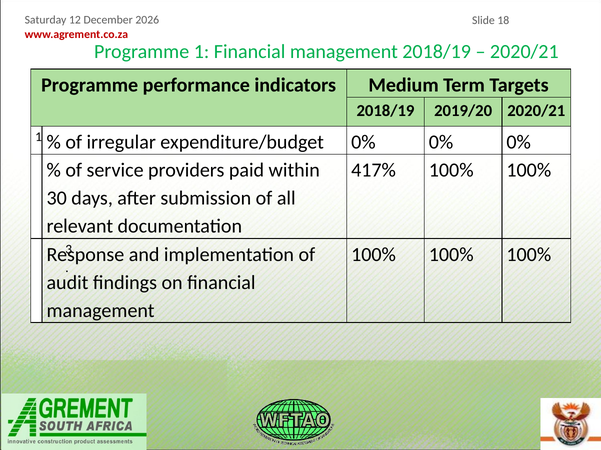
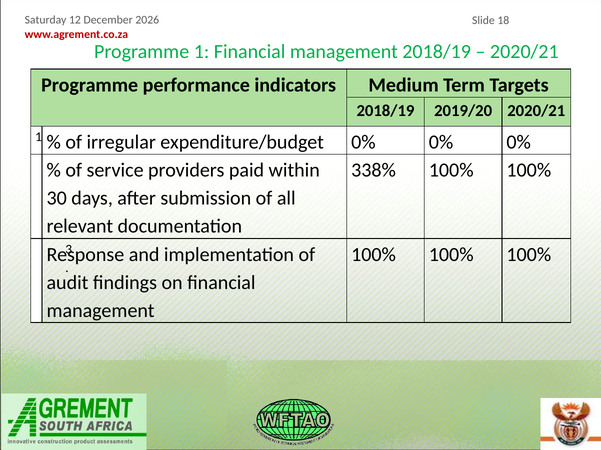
417%: 417% -> 338% (374, 171)
